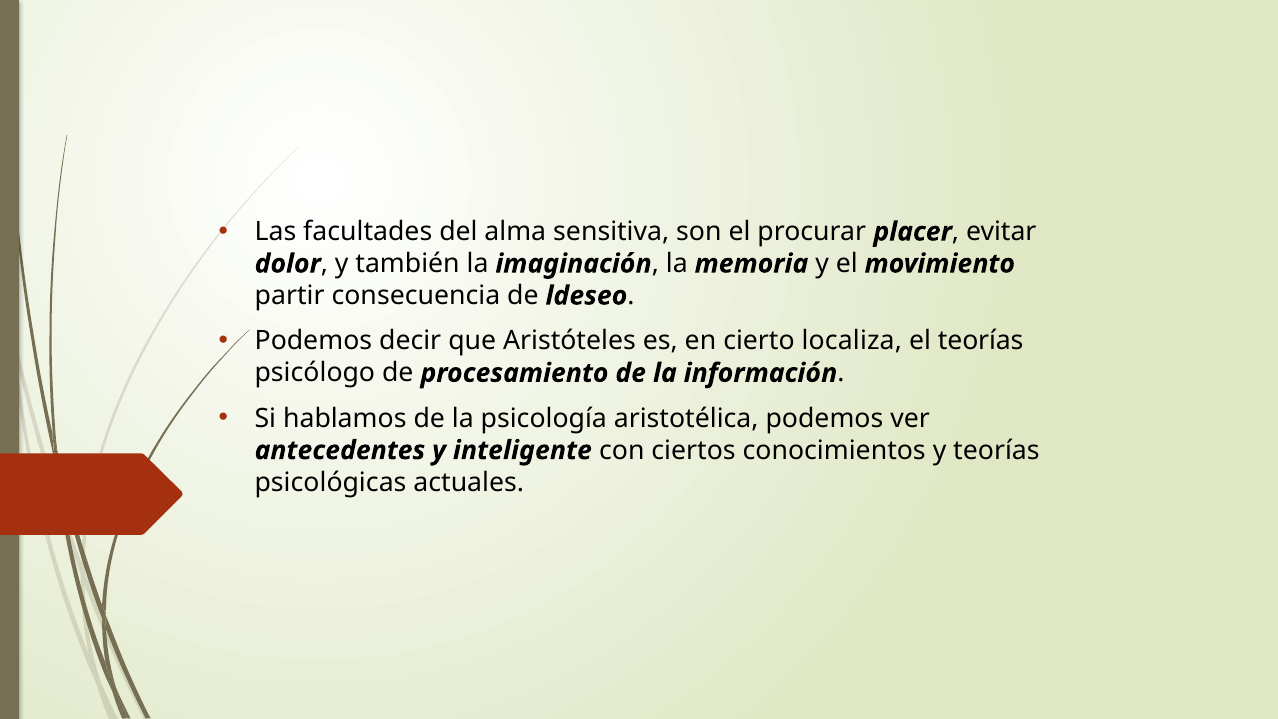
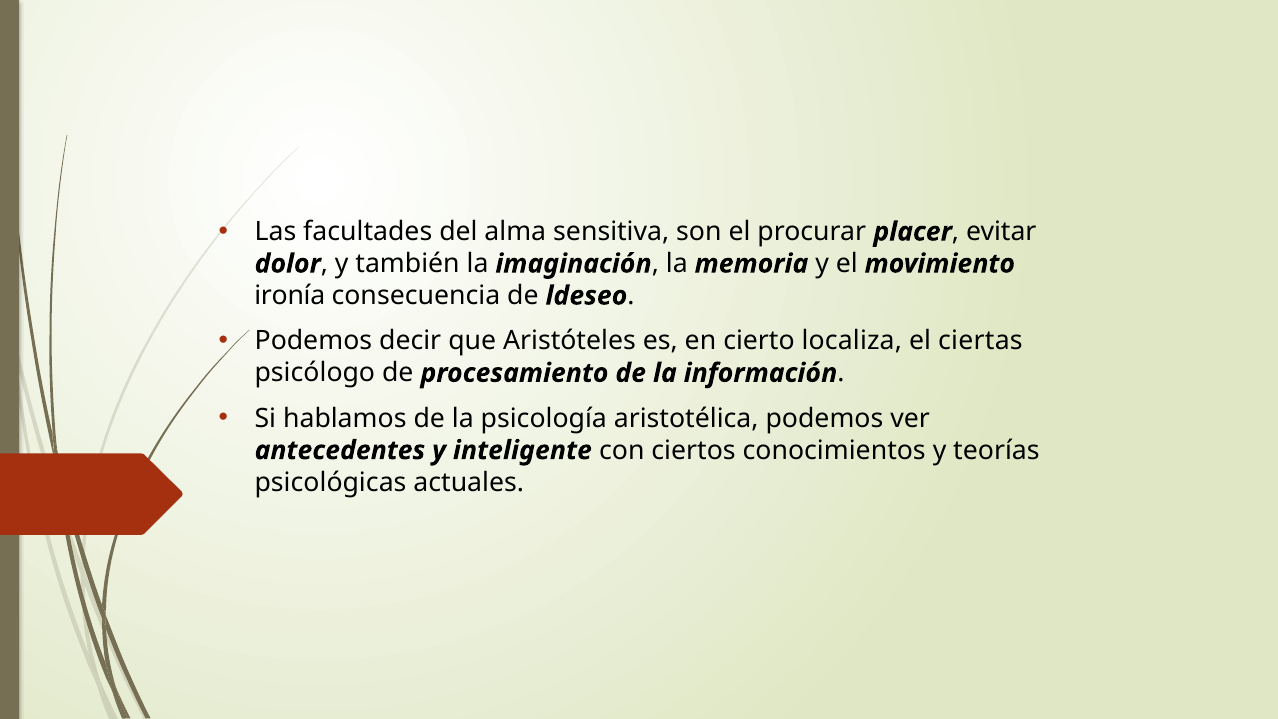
partir: partir -> ironía (290, 296)
el teorías: teorías -> ciertas (980, 341)
